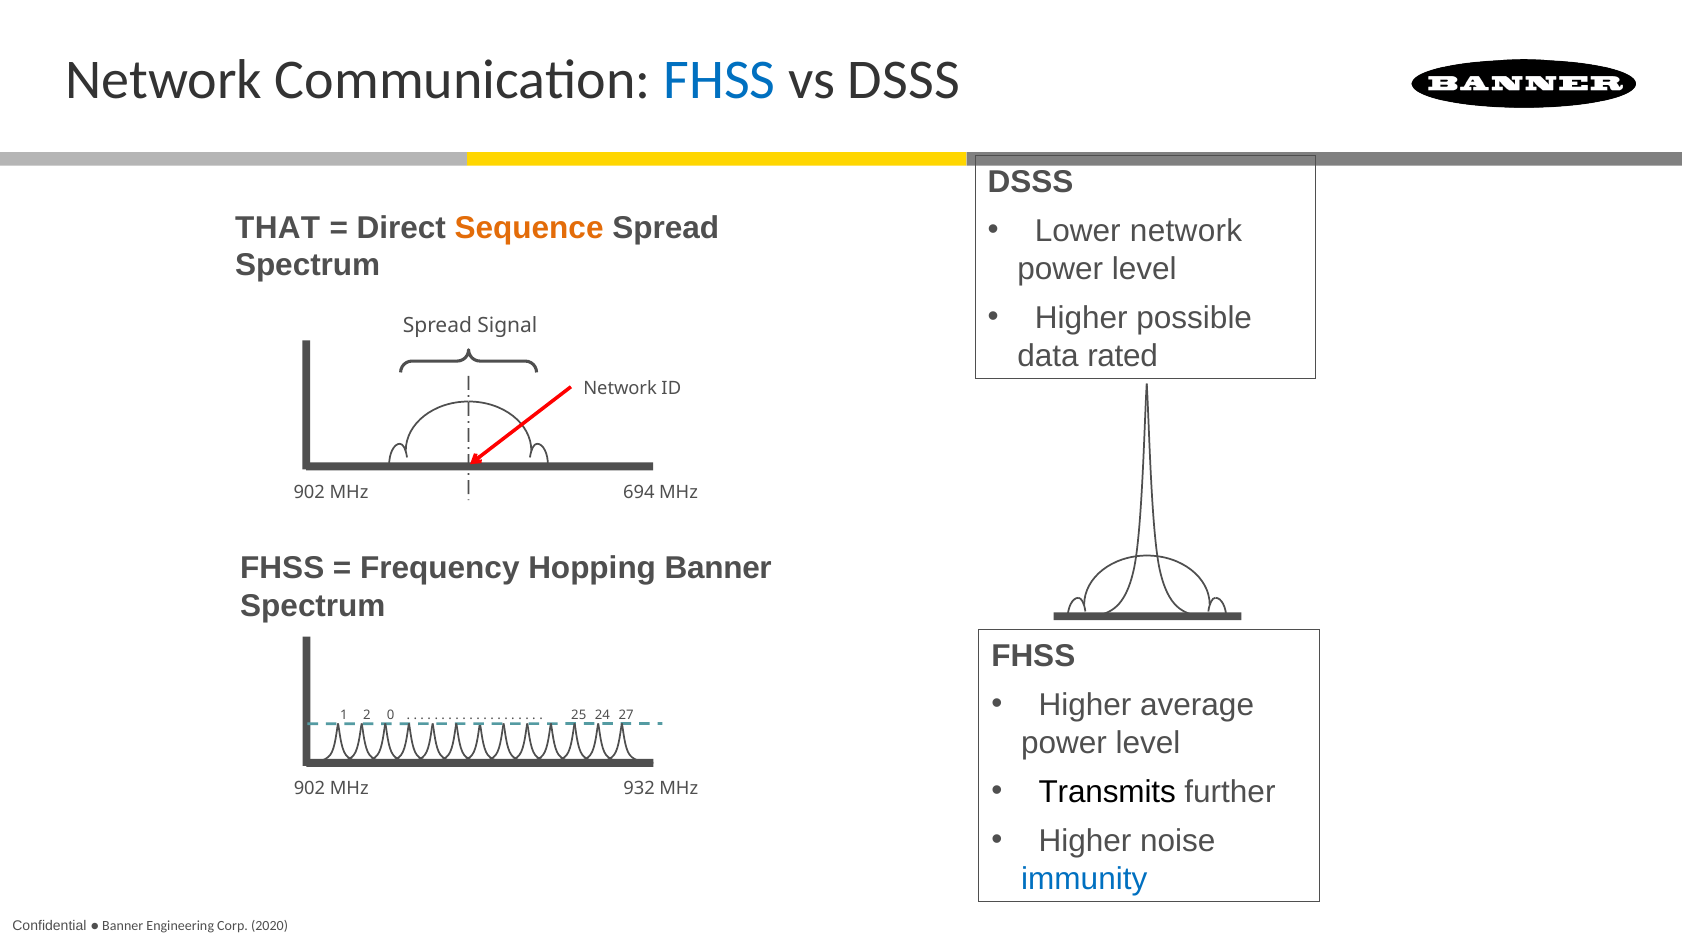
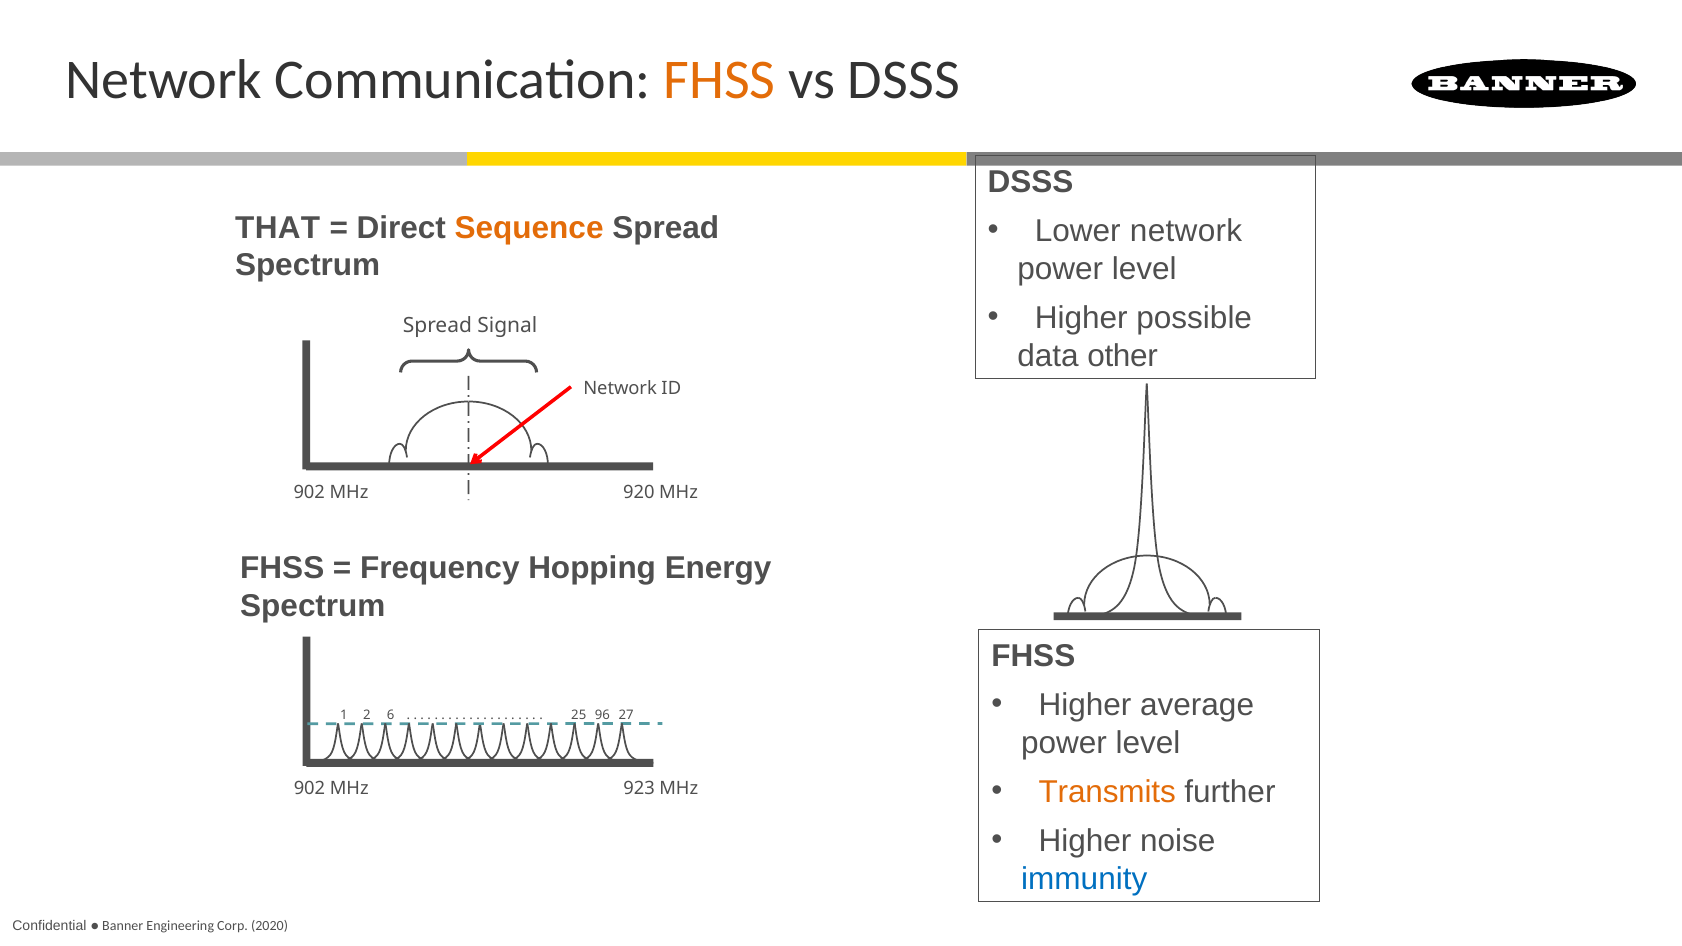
FHSS colour: blue -> orange (719, 80)
rated: rated -> other (1123, 356)
694: 694 -> 920 (639, 492)
Hopping Banner: Banner -> Energy (718, 569)
0: 0 -> 6 (391, 715)
24: 24 -> 96 (602, 715)
Transmits colour: black -> orange (1107, 792)
932: 932 -> 923 (639, 789)
